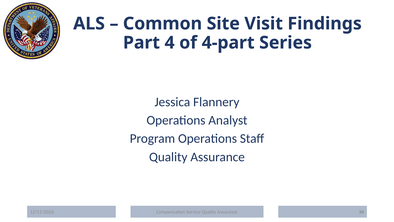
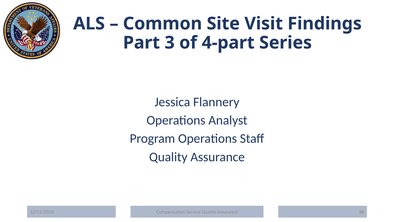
4: 4 -> 3 (170, 43)
